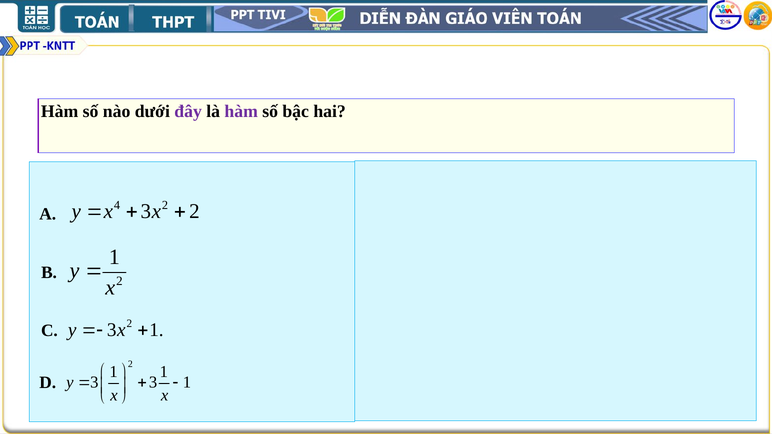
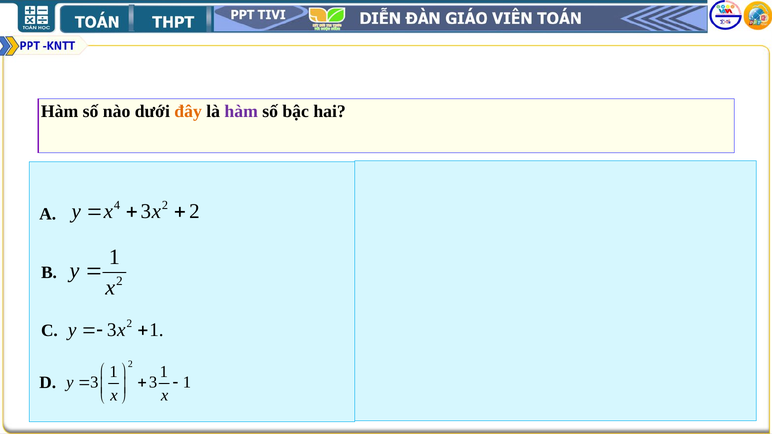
đây colour: purple -> orange (188, 112)
